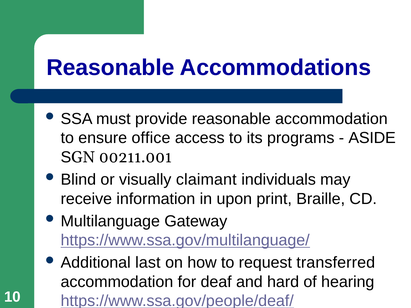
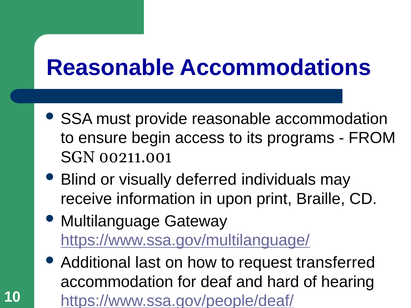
office: office -> begin (151, 138)
ASIDE: ASIDE -> FROM (372, 138)
claimant: claimant -> deferred (206, 180)
